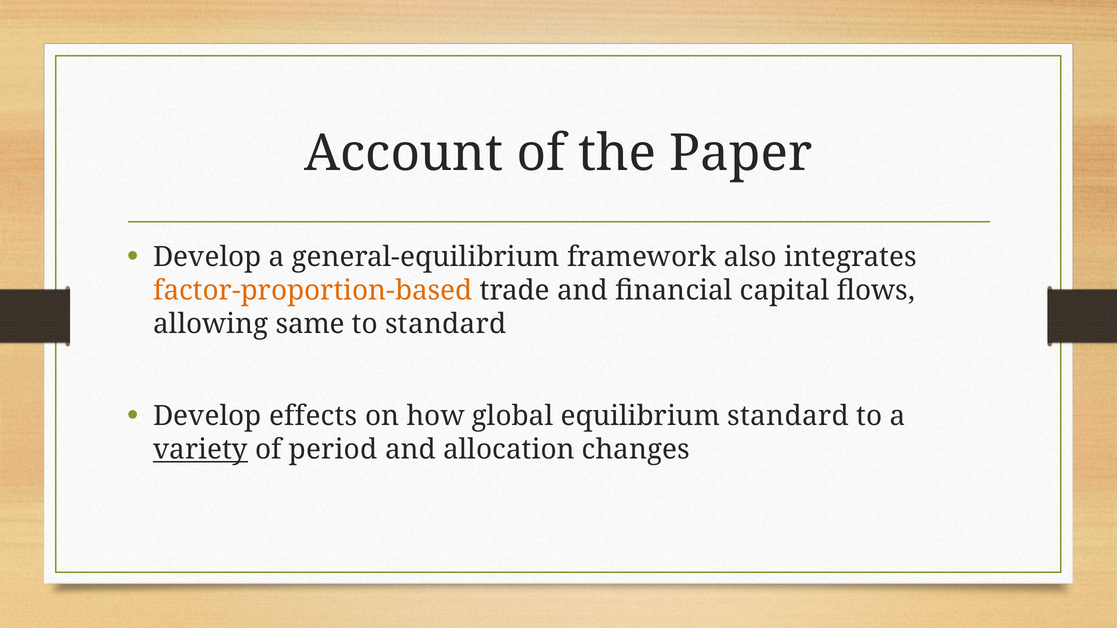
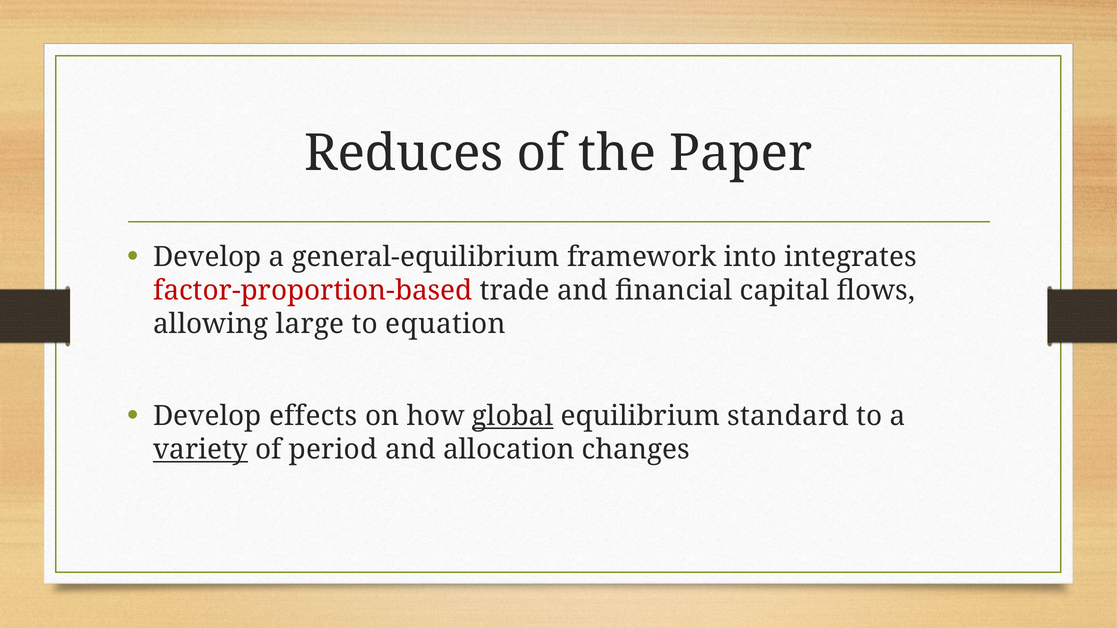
Account: Account -> Reduces (404, 153)
also: also -> into (750, 257)
factor-proportion-based colour: orange -> red (313, 291)
same: same -> large (310, 324)
to standard: standard -> equation (446, 324)
global underline: none -> present (513, 416)
